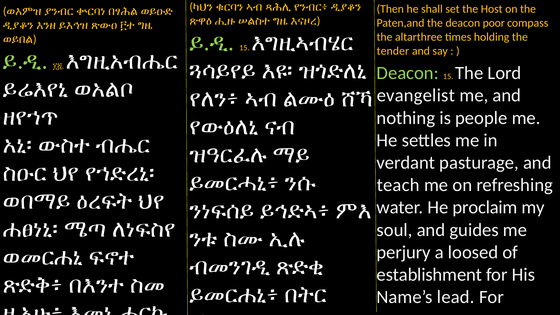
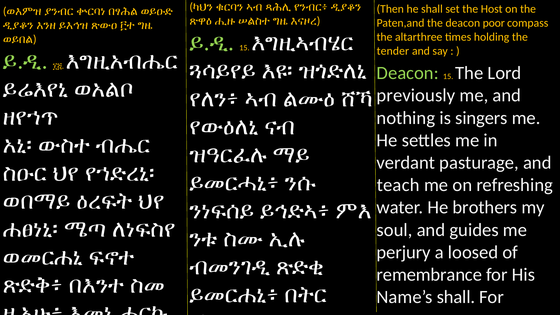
evangelist: evangelist -> previously (416, 95)
people: people -> singers (481, 118)
proclaim: proclaim -> brothers (485, 207)
establishment: establishment -> remembrance (429, 275)
Name’s lead: lead -> shall (456, 297)
